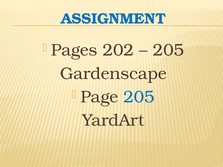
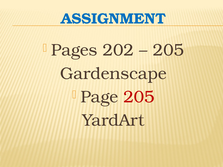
205 colour: blue -> red (139, 97)
